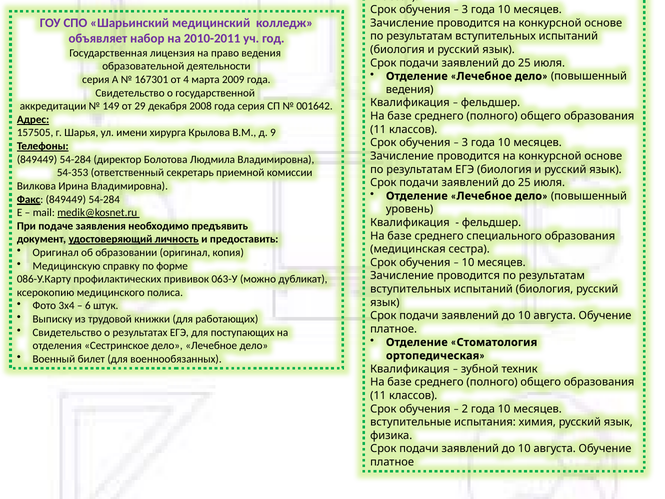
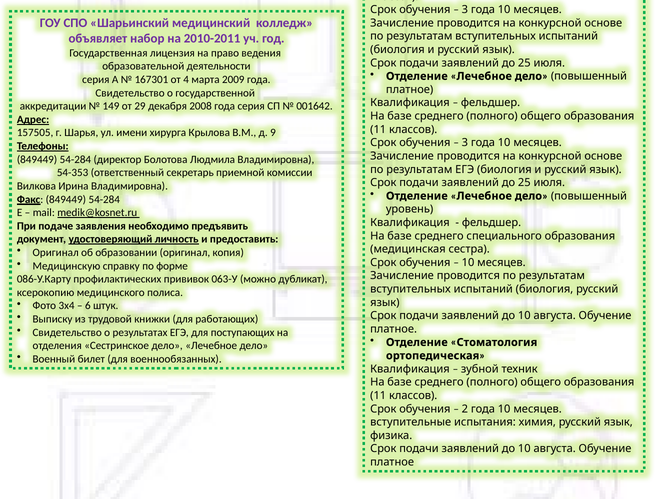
ведения: ведения -> платное (410, 89)
